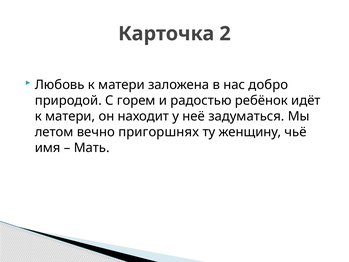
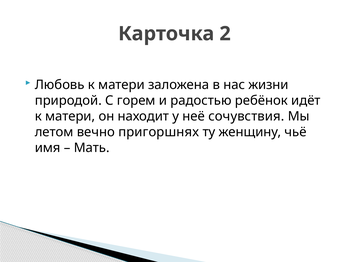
добро: добро -> жизни (268, 85)
задуматься: задуматься -> сочувствия (246, 116)
